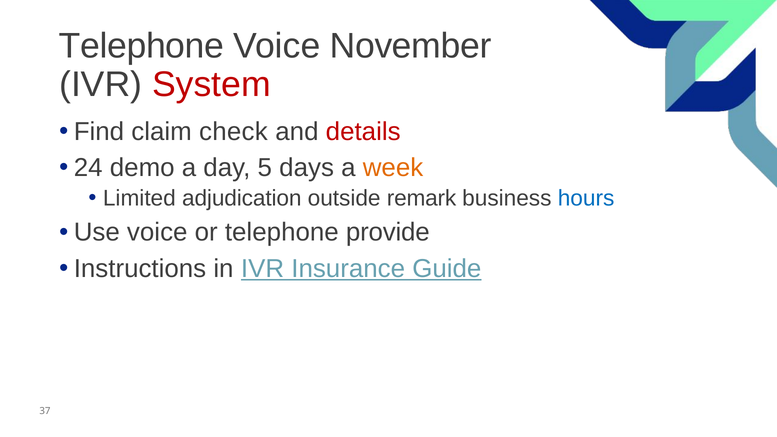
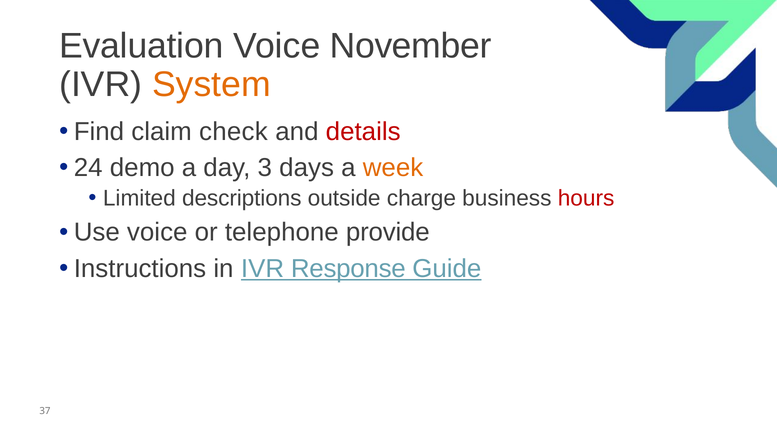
Telephone: Telephone -> Evaluation (141, 46)
System colour: red -> orange (211, 85)
5: 5 -> 3 (265, 168)
adjudication: adjudication -> descriptions (242, 198)
remark: remark -> charge (421, 198)
hours colour: blue -> red (586, 198)
Insurance: Insurance -> Response (348, 269)
